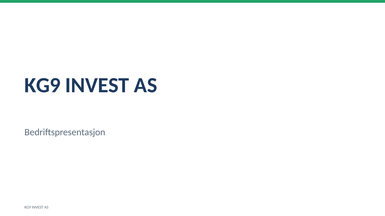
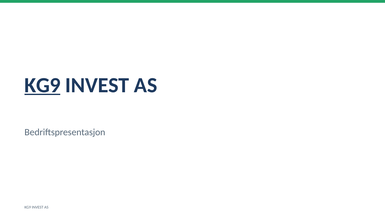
KG9 underline: none -> present (42, 85)
